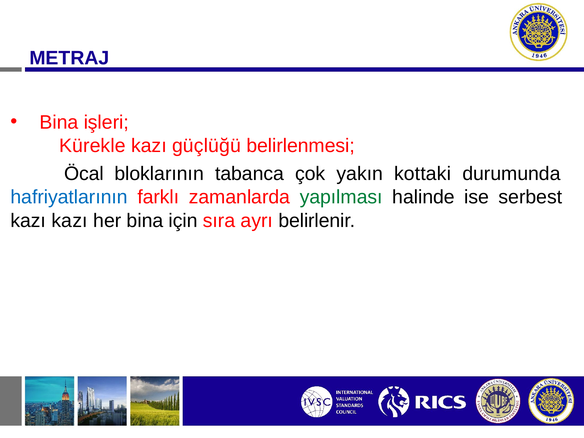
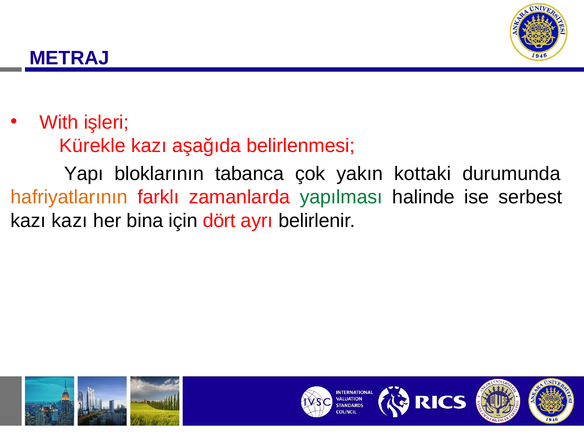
Bina: Bina -> With (59, 122)
güçlüğü: güçlüğü -> aşağıda (207, 146)
Öcal: Öcal -> Yapı (84, 174)
hafriyatlarının colour: blue -> orange (69, 197)
sıra: sıra -> dört (219, 221)
